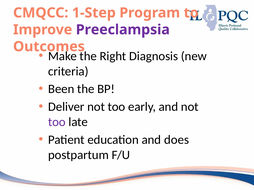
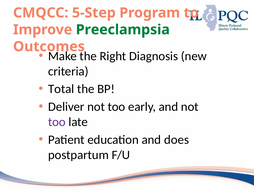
1-Step: 1-Step -> 5-Step (94, 13)
Preeclampsia colour: purple -> green (123, 30)
Been: Been -> Total (61, 89)
